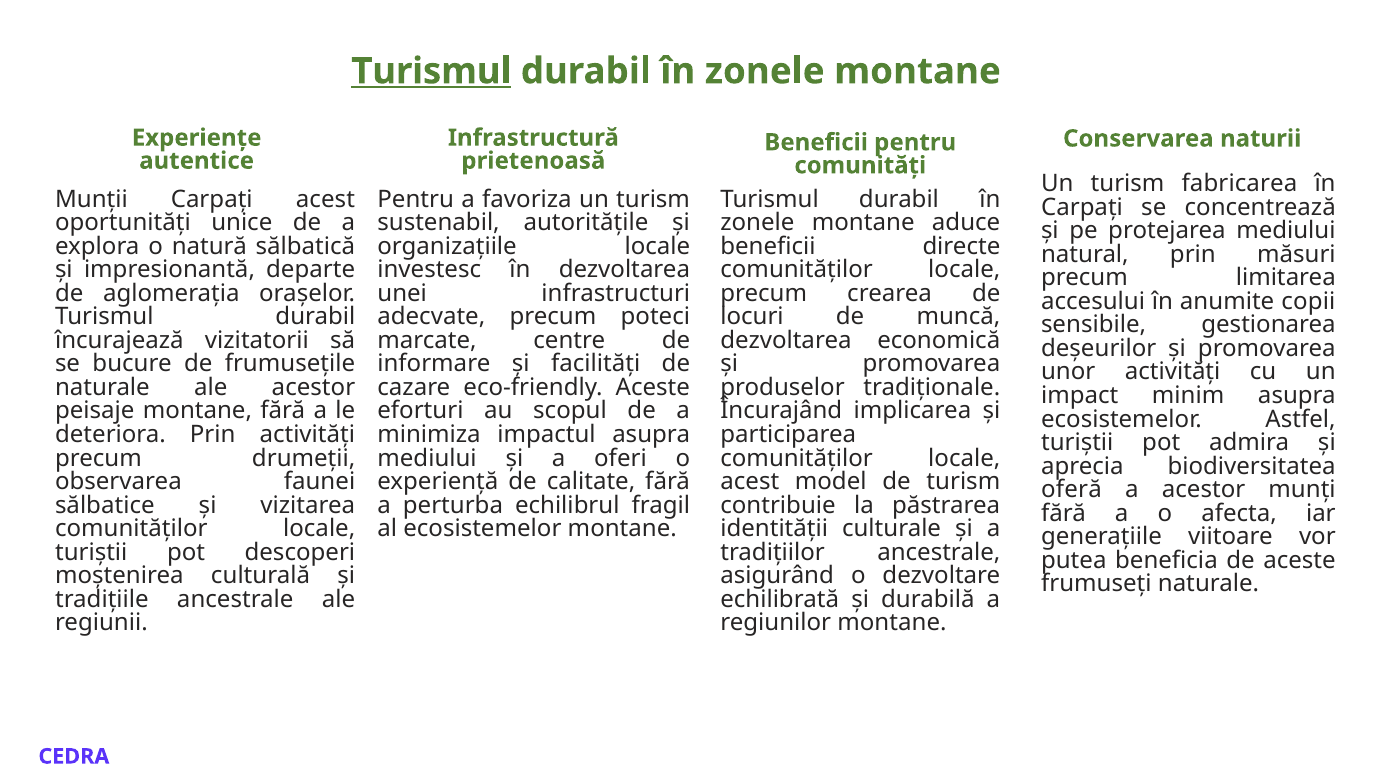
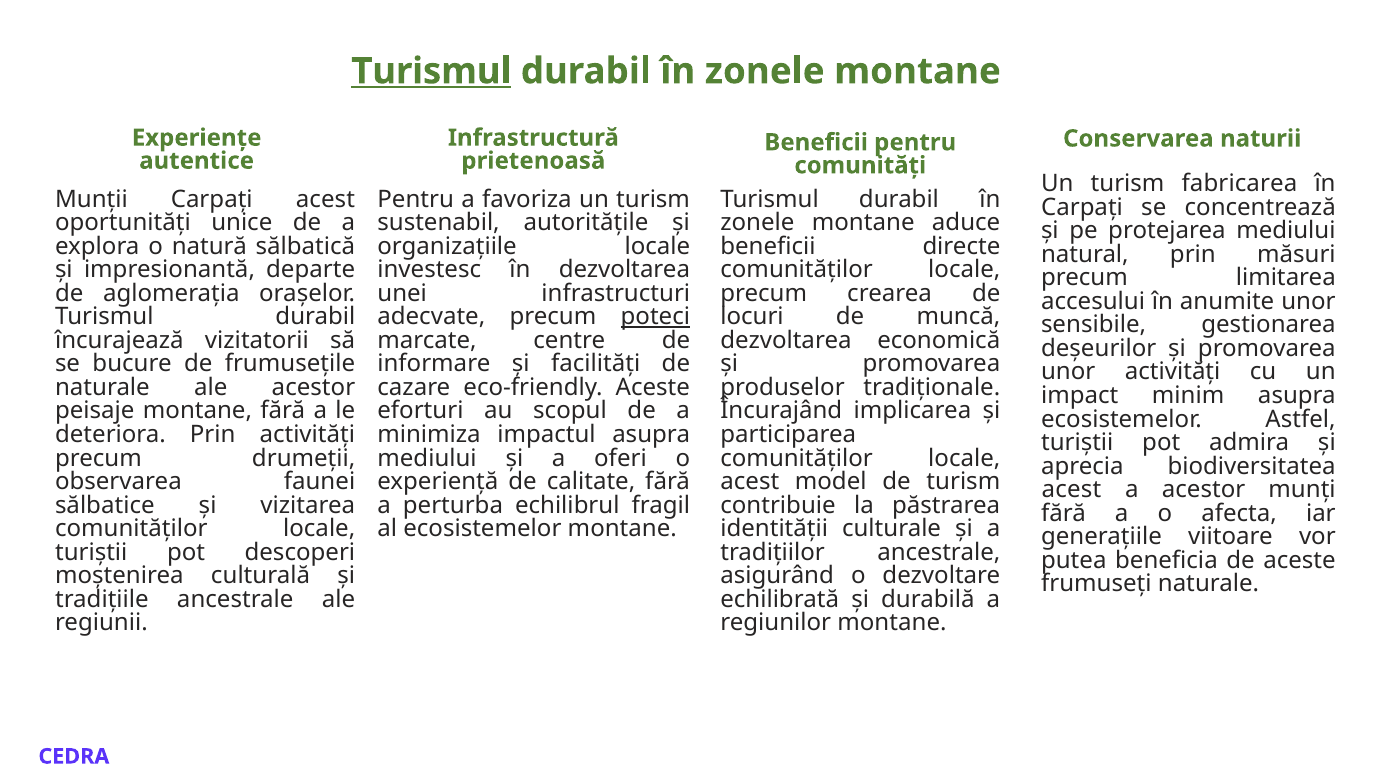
anumite copii: copii -> unor (1308, 301)
poteci underline: none -> present (655, 317)
oferă: oferă -> acest (1071, 490)
